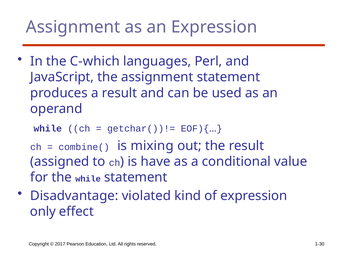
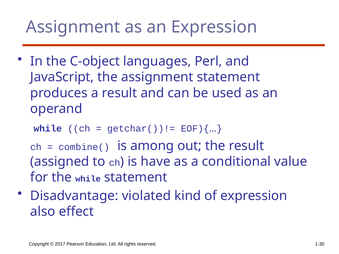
C-which: C-which -> C-object (95, 61)
mixing: mixing -> among (152, 146)
only: only -> also (43, 212)
